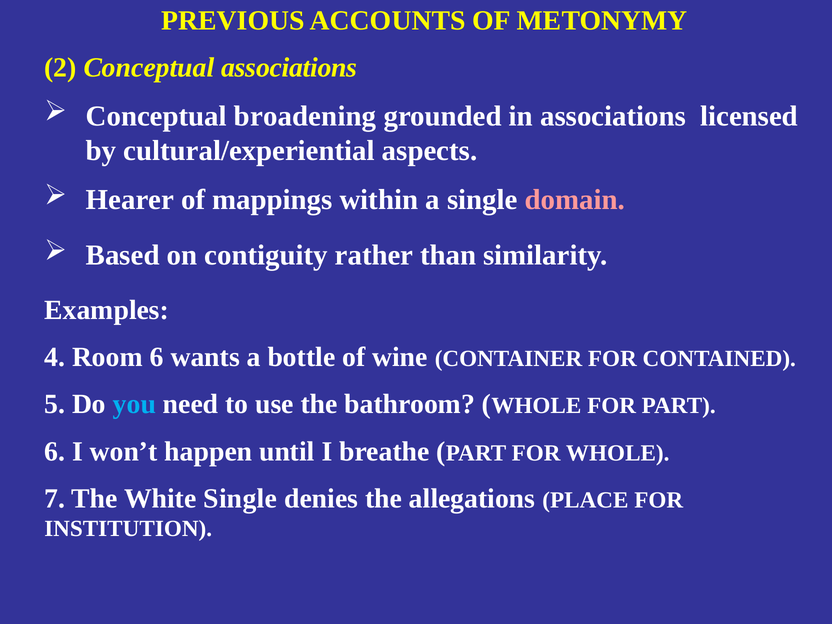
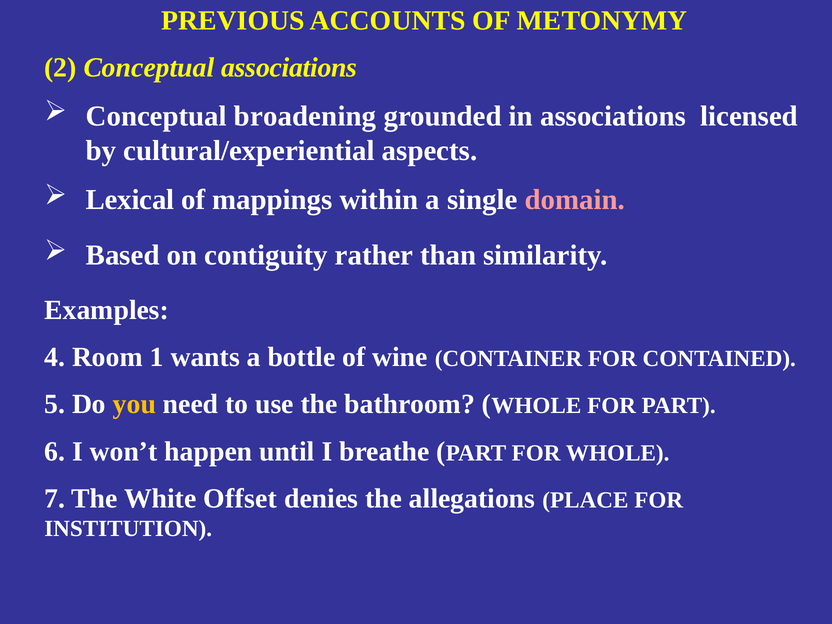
Hearer: Hearer -> Lexical (130, 200)
Room 6: 6 -> 1 (157, 357)
you colour: light blue -> yellow (134, 404)
White Single: Single -> Offset (240, 499)
